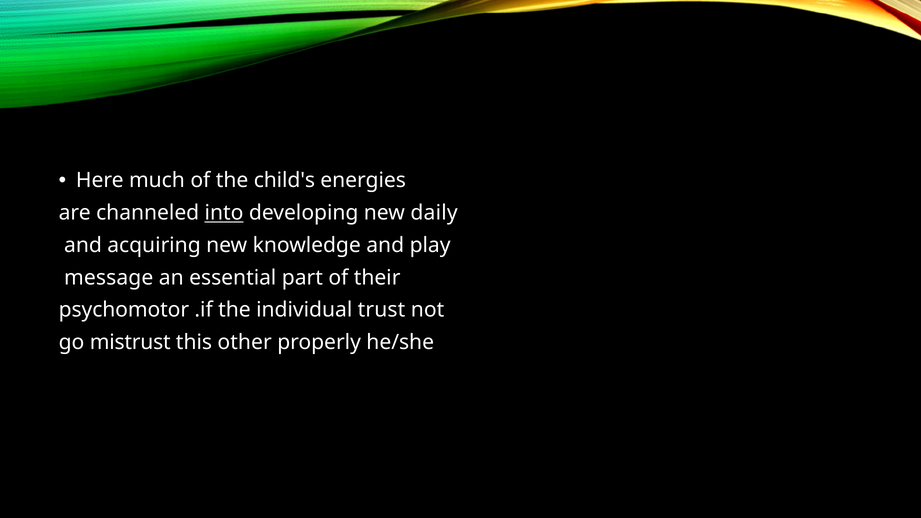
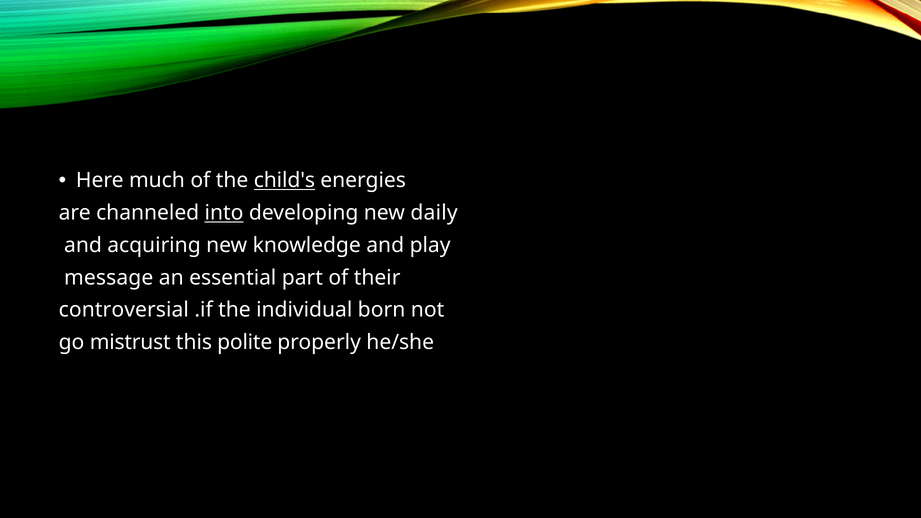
child's underline: none -> present (284, 180)
psychomotor: psychomotor -> controversial (124, 310)
trust: trust -> born (382, 310)
other: other -> polite (245, 342)
